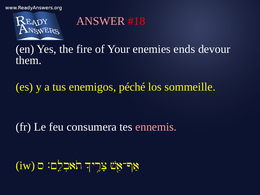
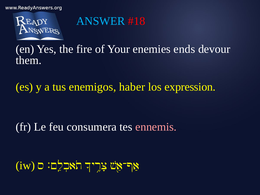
ANSWER colour: pink -> light blue (101, 21)
péché: péché -> haber (132, 87)
sommeille: sommeille -> expression (190, 87)
